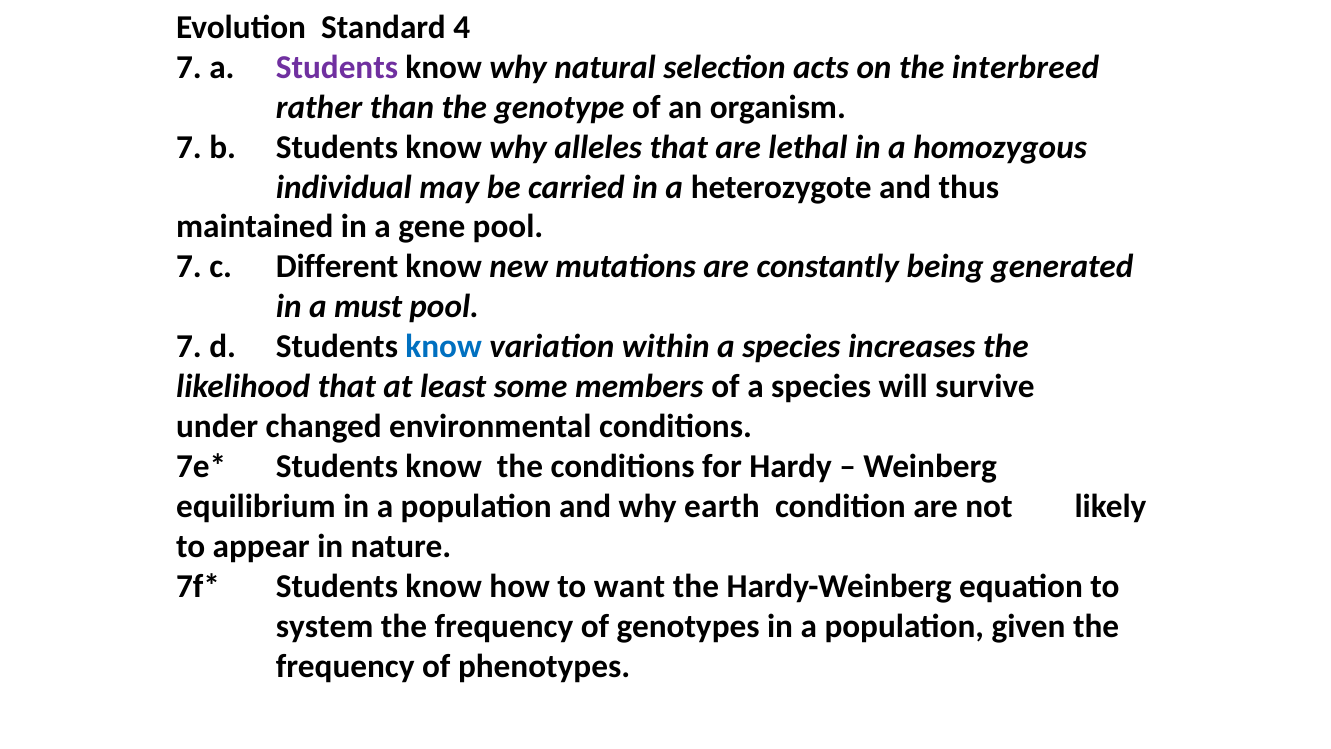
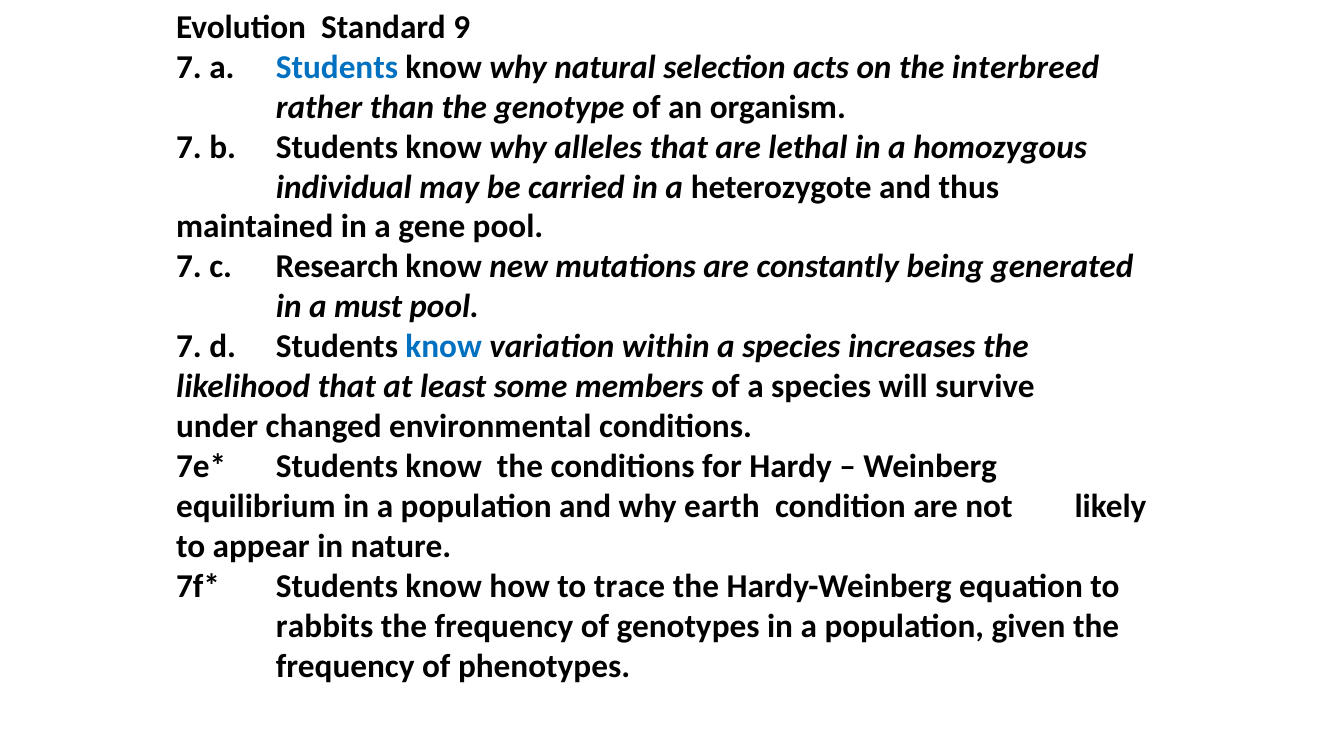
4: 4 -> 9 (462, 27)
Students colour: purple -> blue (337, 67)
Different: Different -> Research (337, 267)
want: want -> trace (630, 586)
system: system -> rabbits (325, 626)
